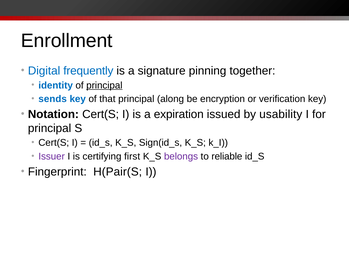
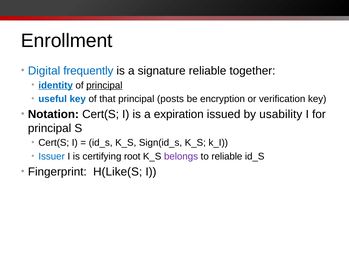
signature pinning: pinning -> reliable (208, 71)
identity underline: none -> present (56, 85)
sends: sends -> useful (53, 99)
along: along -> posts (170, 99)
Issuer colour: purple -> blue (52, 156)
first: first -> root (132, 156)
H(Pair(S: H(Pair(S -> H(Like(S (118, 171)
